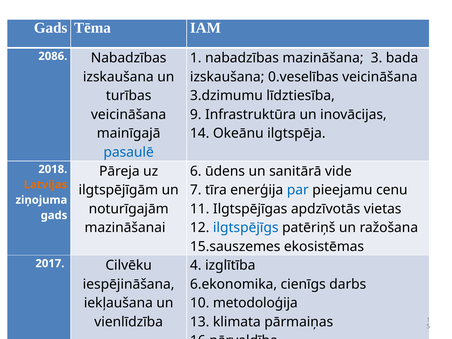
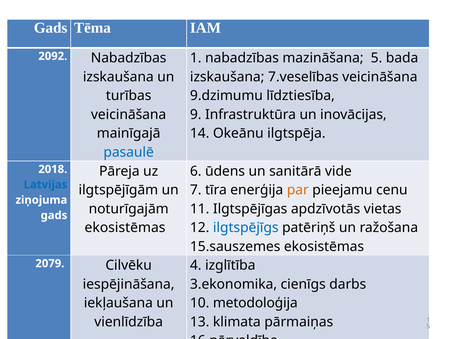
mazināšana 3: 3 -> 5 (377, 58)
2086: 2086 -> 2092 (53, 56)
0.veselības: 0.veselības -> 7.veselības (303, 77)
3.dzimumu: 3.dzimumu -> 9.dzimumu (226, 96)
Latvijas colour: orange -> blue (45, 185)
par colour: blue -> orange (298, 190)
mazināšanai: mazināšanai -> ekosistēmas (125, 228)
2017: 2017 -> 2079 (50, 263)
6.ekonomika: 6.ekonomika -> 3.ekonomika (234, 284)
